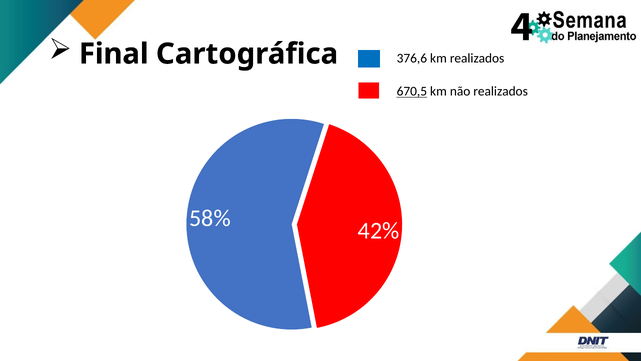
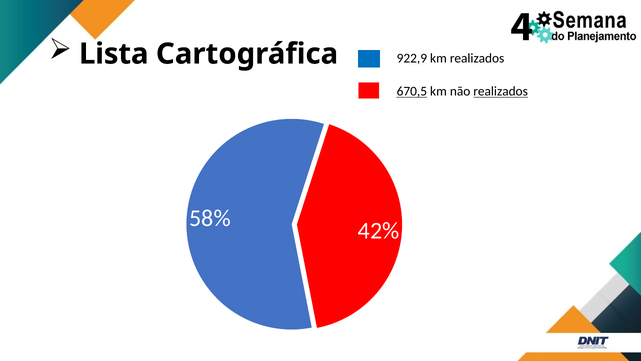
Final: Final -> Lista (114, 54)
376,6: 376,6 -> 922,9 (412, 58)
realizados underline: none -> present (501, 91)
